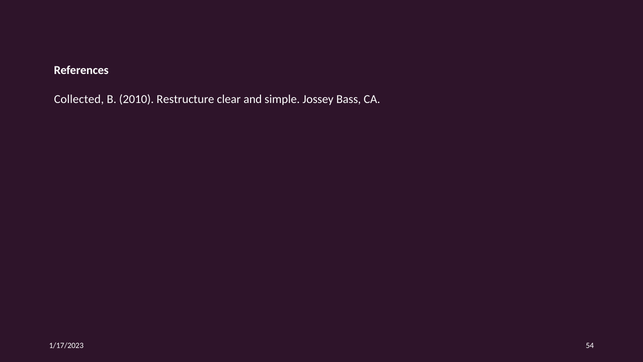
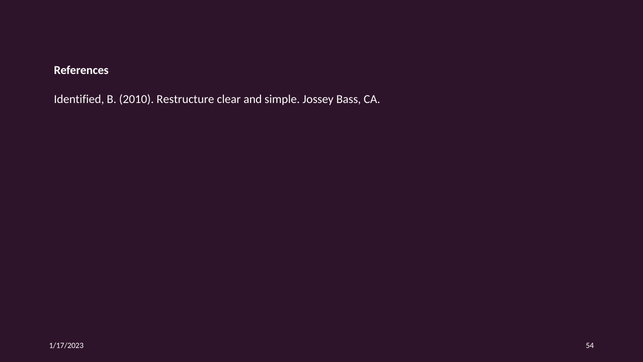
Collected: Collected -> Identified (79, 99)
